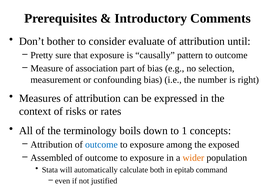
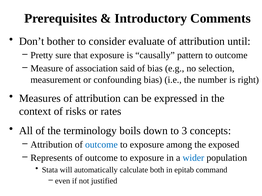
part: part -> said (127, 69)
1: 1 -> 3 (184, 131)
Assembled: Assembled -> Represents (51, 158)
wider colour: orange -> blue (193, 158)
